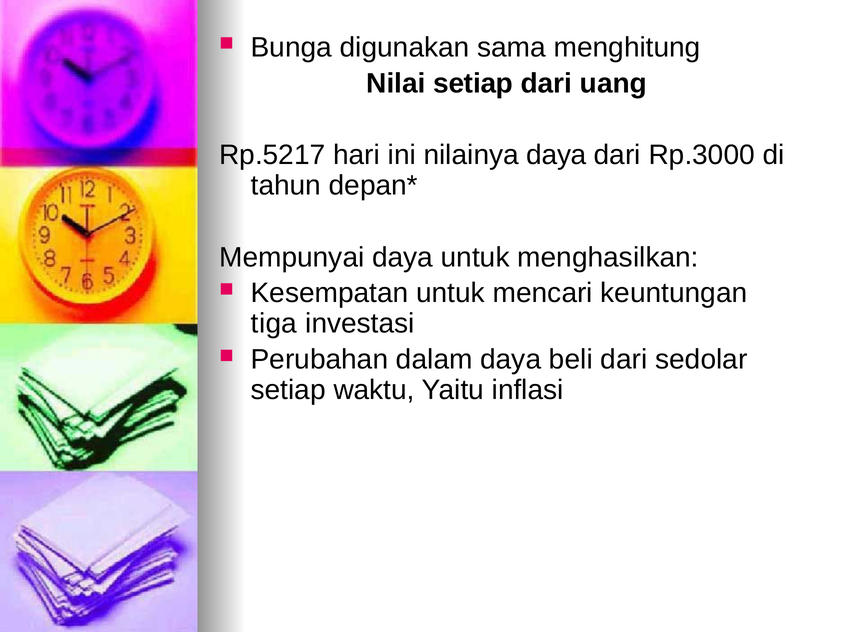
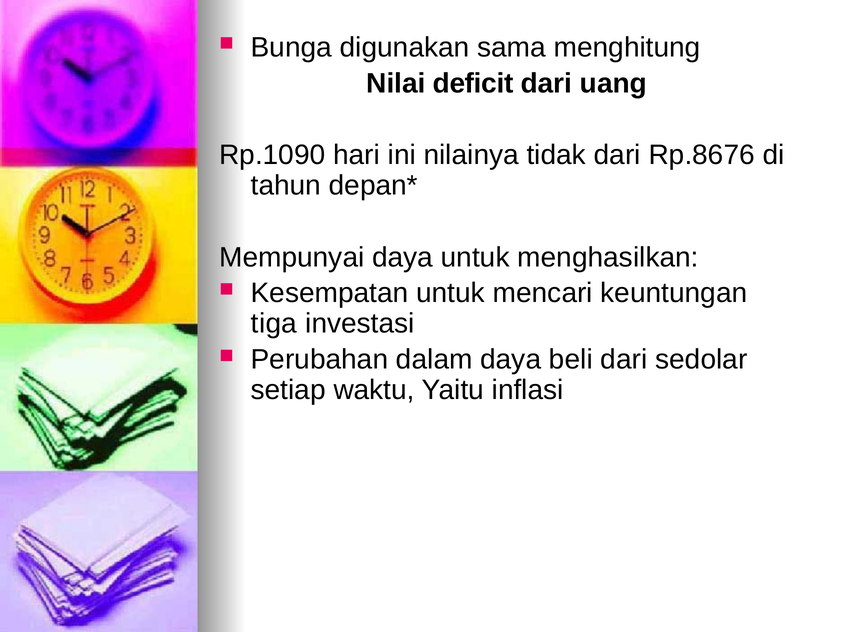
Nilai setiap: setiap -> deficit (473, 83)
Rp.5217: Rp.5217 -> Rp.1090 (272, 155)
nilainya daya: daya -> tidak (556, 155)
Rp.3000: Rp.3000 -> Rp.8676 (702, 155)
